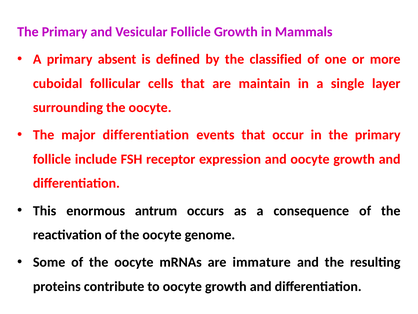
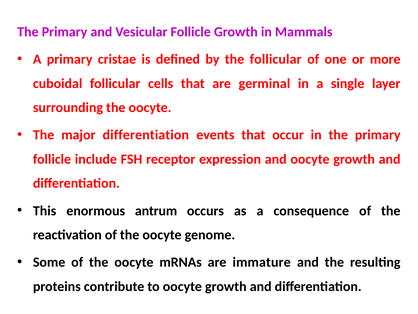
absent: absent -> cristae (117, 59)
the classified: classified -> follicular (276, 59)
maintain: maintain -> germinal (264, 83)
